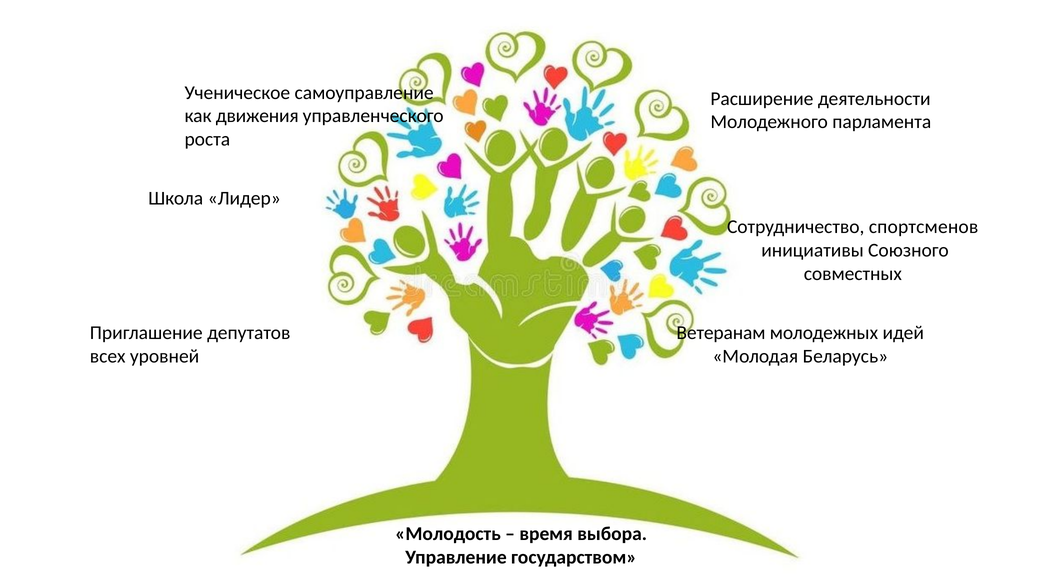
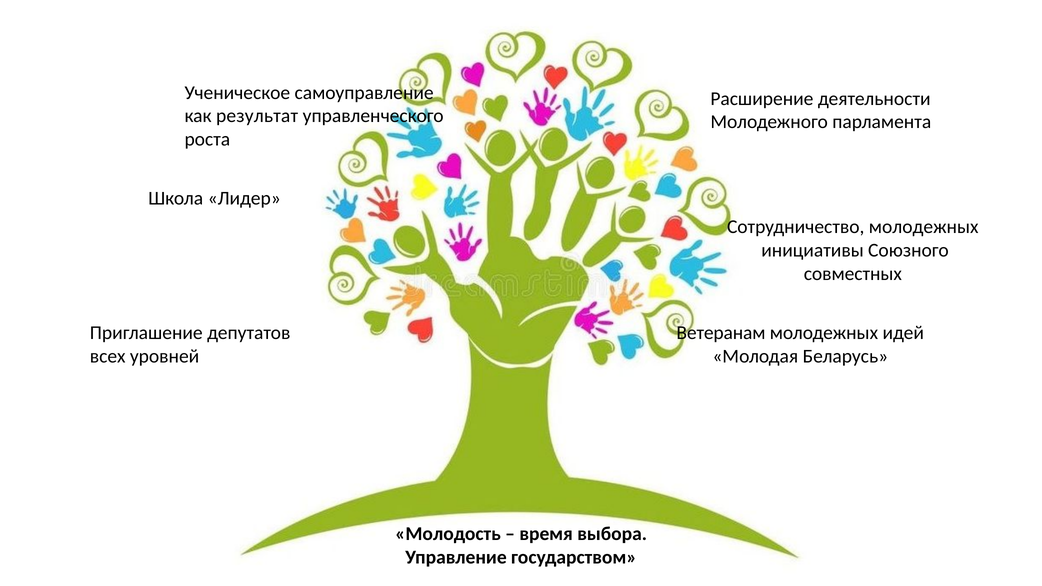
движения: движения -> результат (257, 116)
Сотрудничество спортсменов: спортсменов -> молодежных (924, 227)
